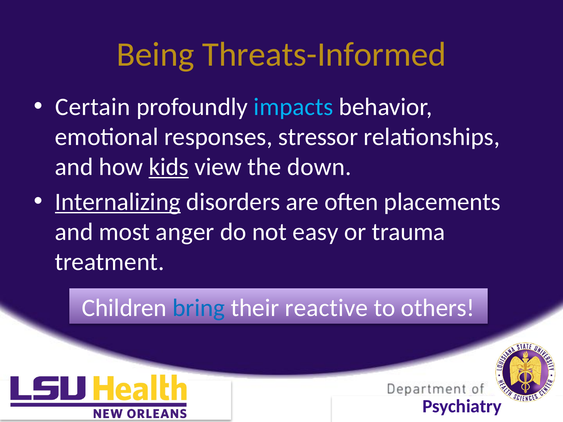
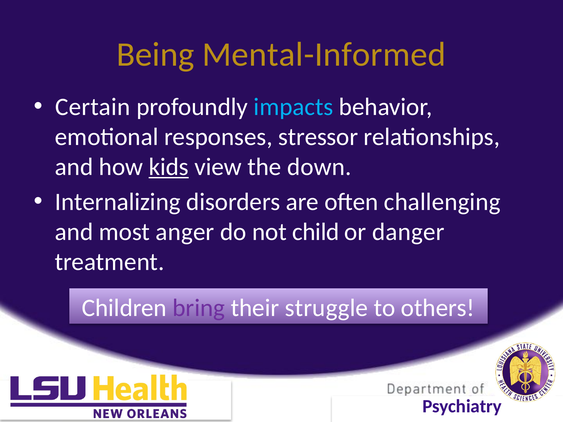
Threats-Informed: Threats-Informed -> Mental-Informed (324, 55)
Internalizing underline: present -> none (118, 202)
placements: placements -> challenging (442, 202)
easy: easy -> child (316, 232)
trauma: trauma -> danger (408, 232)
bring colour: blue -> purple (199, 308)
reactive: reactive -> struggle (326, 308)
